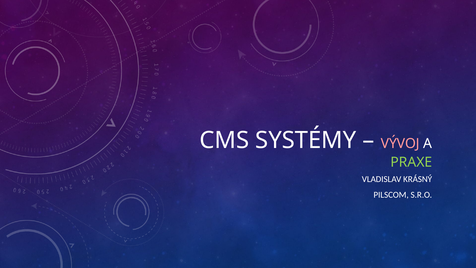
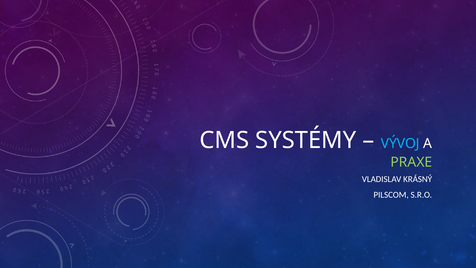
VÝVOJ colour: pink -> light blue (400, 143)
